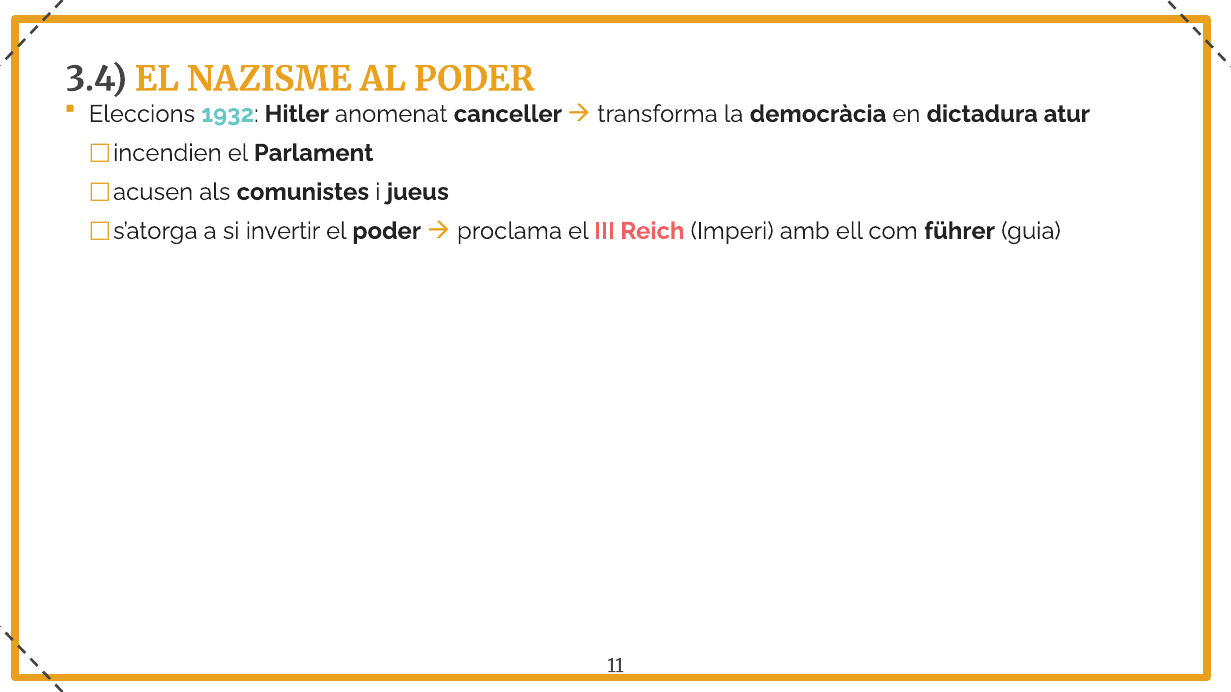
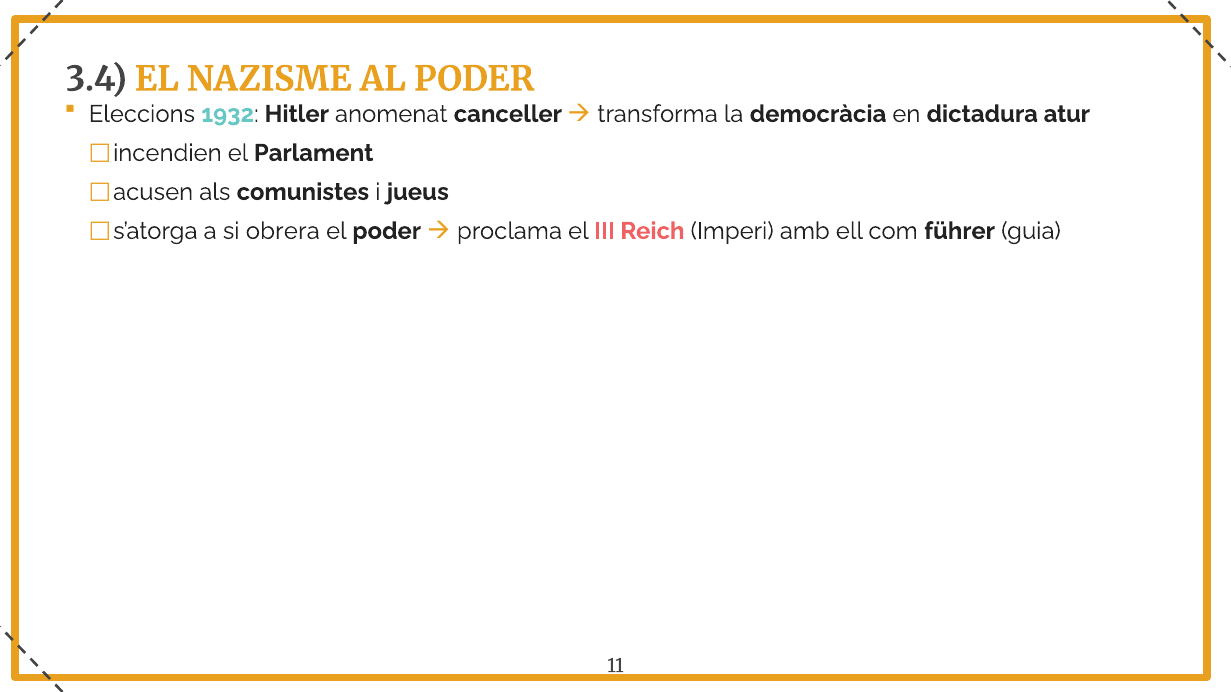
invertir: invertir -> obrera (283, 231)
